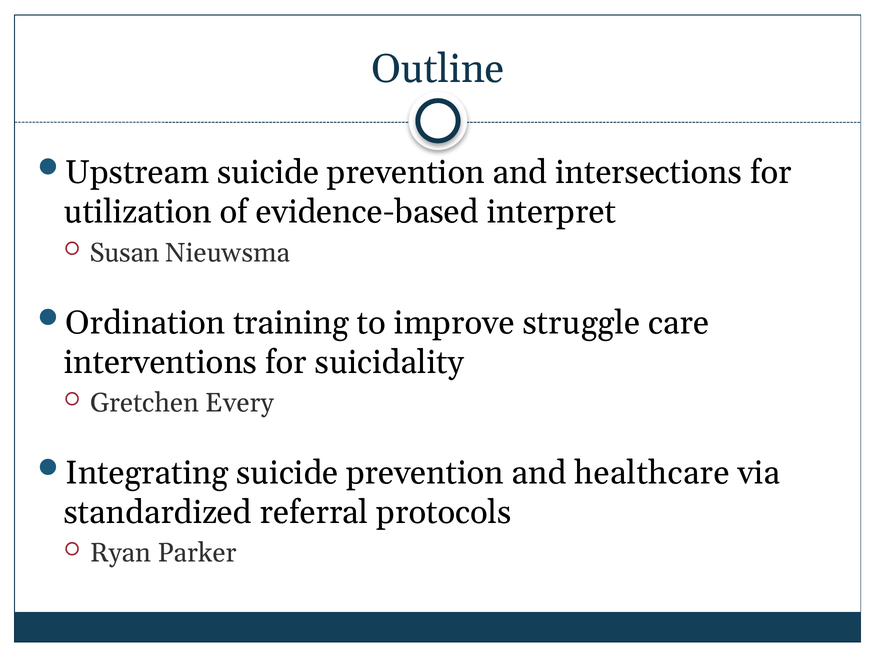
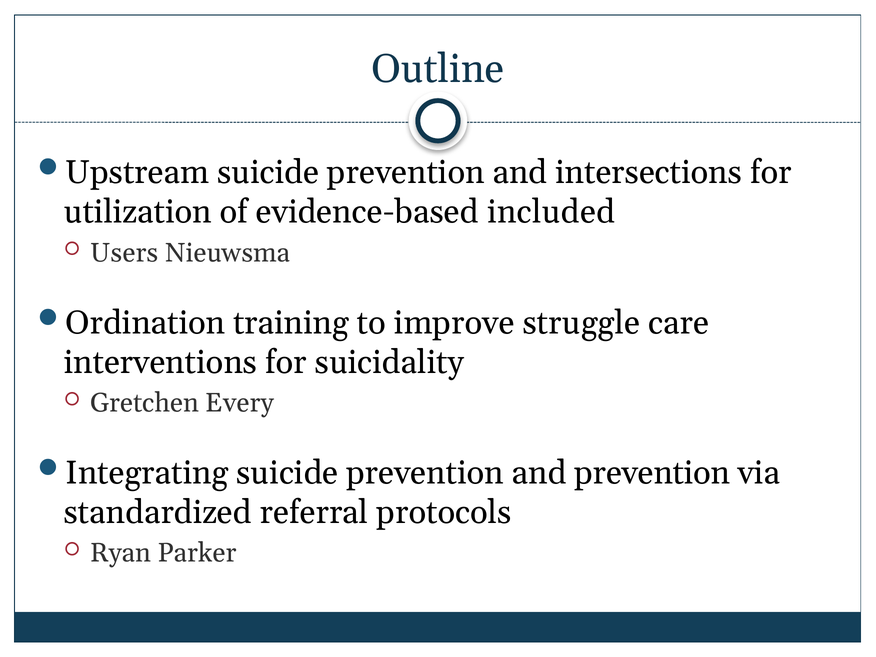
interpret: interpret -> included (551, 212)
Susan: Susan -> Users (124, 253)
and healthcare: healthcare -> prevention (652, 473)
